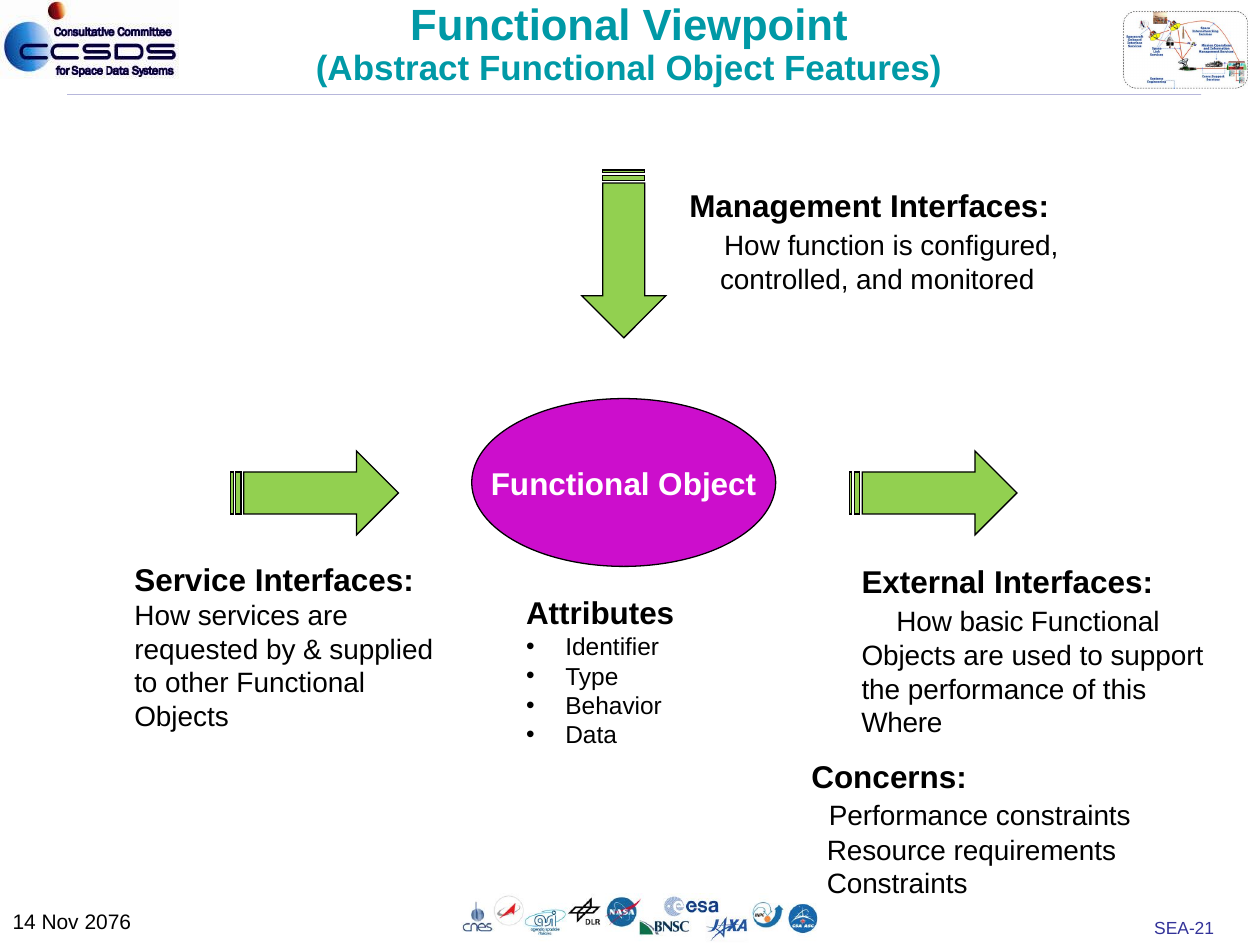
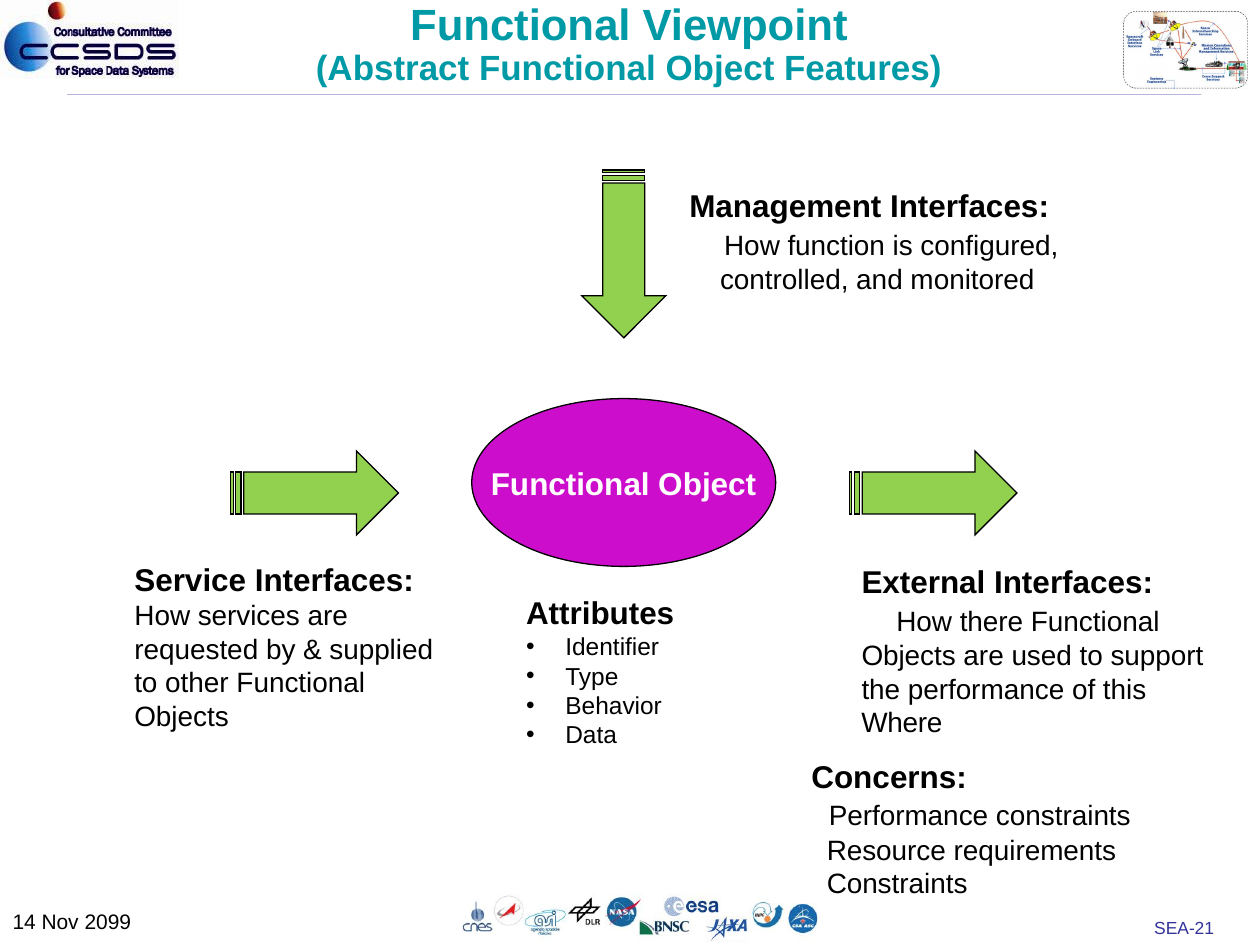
basic: basic -> there (991, 622)
2076: 2076 -> 2099 (108, 922)
